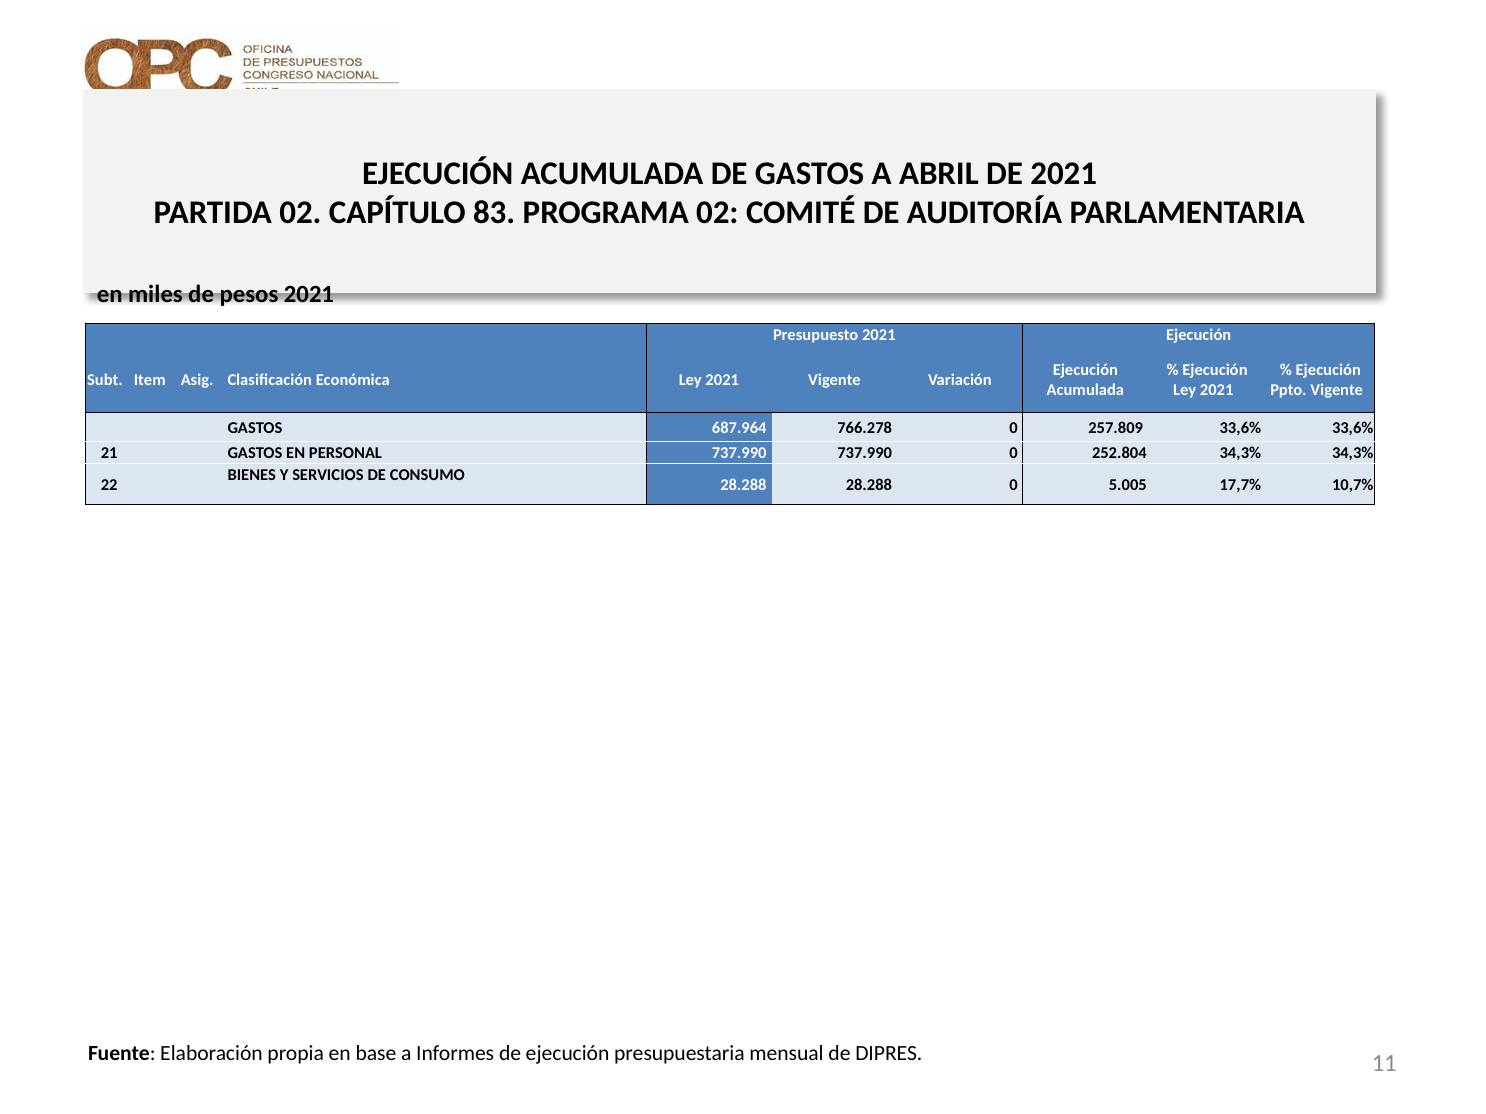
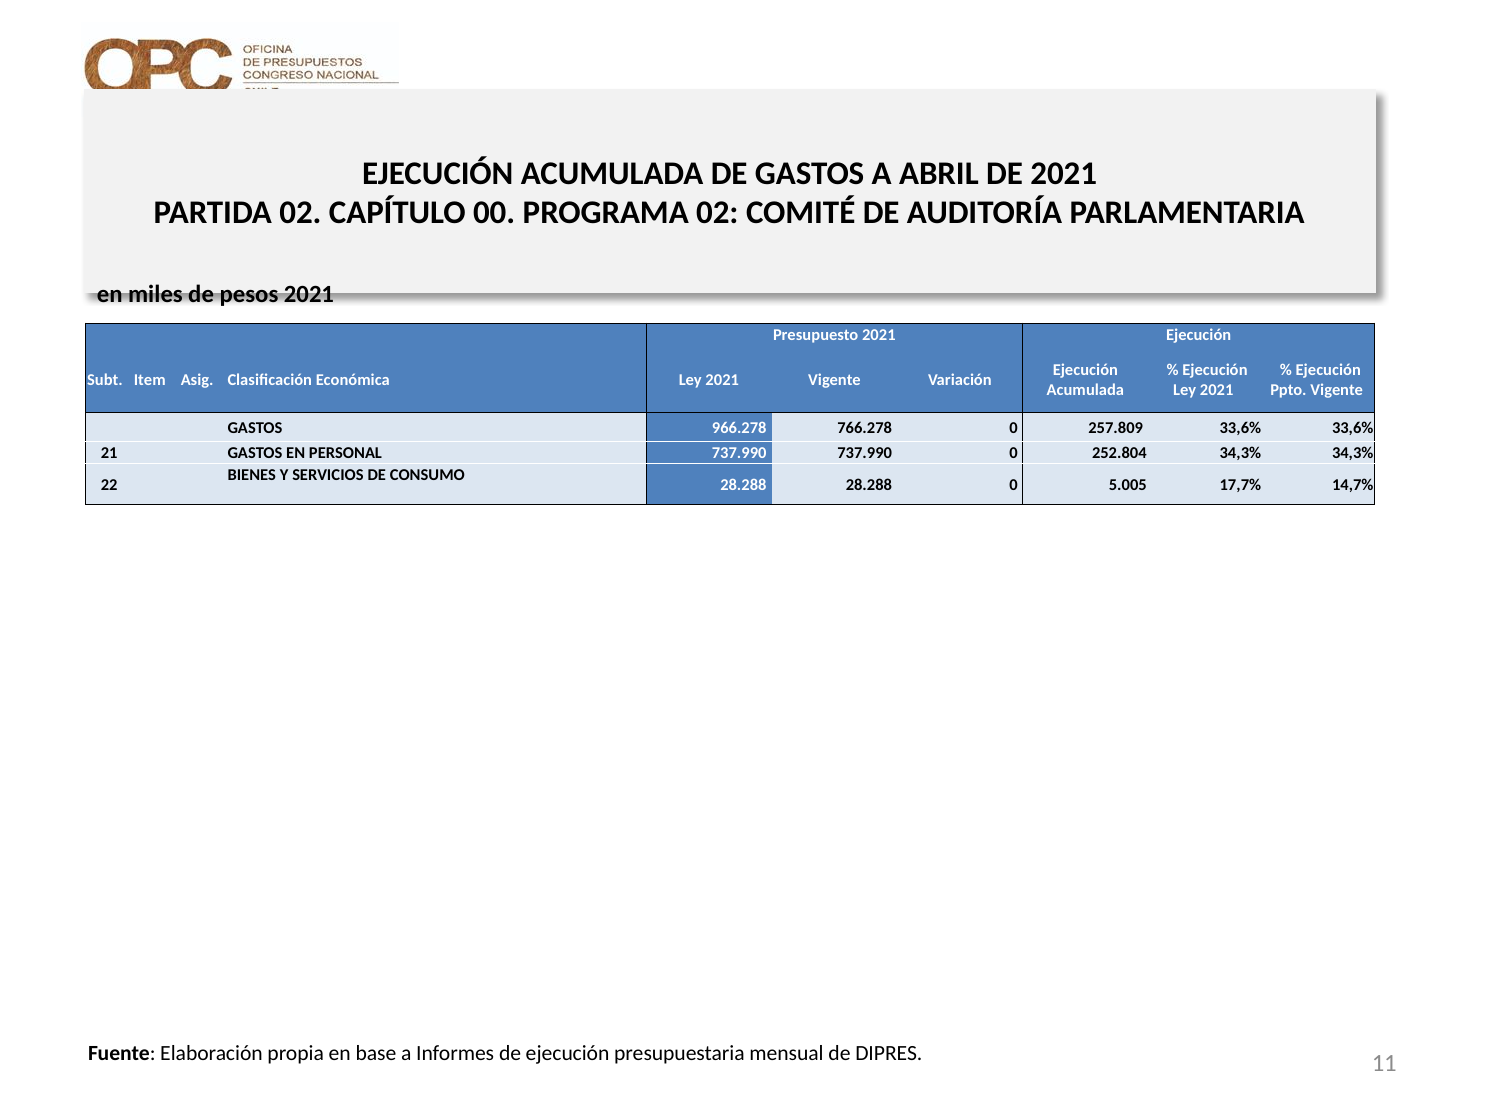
83: 83 -> 00 (494, 213)
687.964: 687.964 -> 966.278 (739, 428)
10,7%: 10,7% -> 14,7% (1353, 485)
